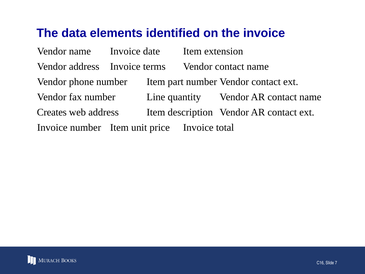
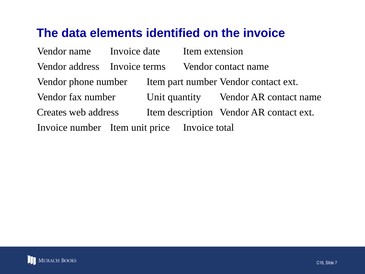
number Line: Line -> Unit (156, 97)
